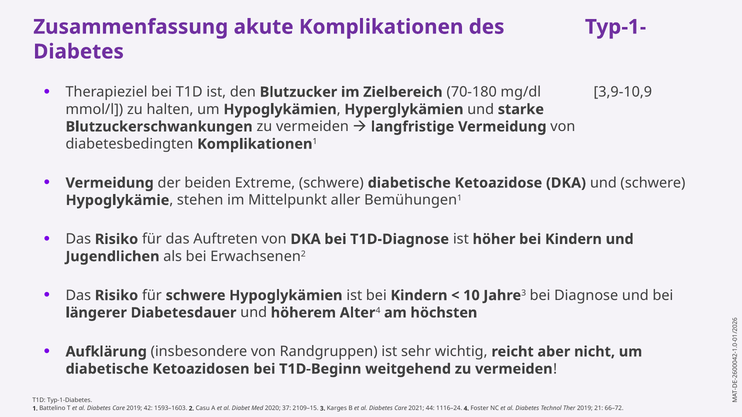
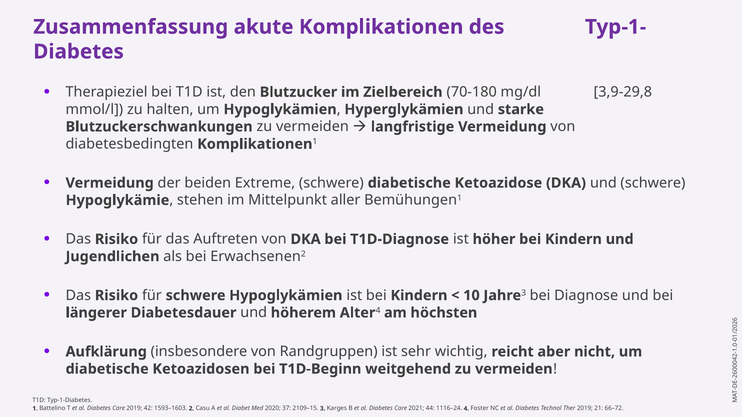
3,9-10,9: 3,9-10,9 -> 3,9-29,8 (623, 92)
